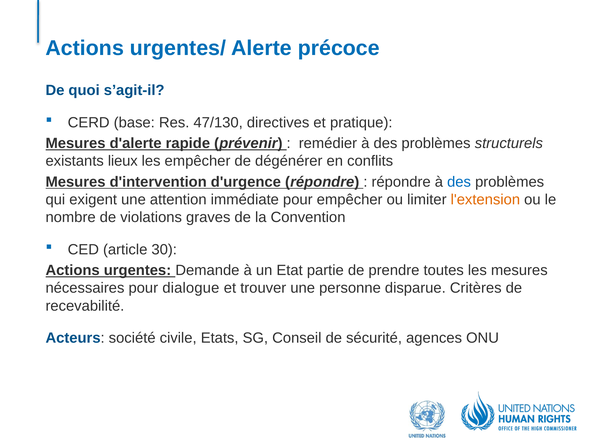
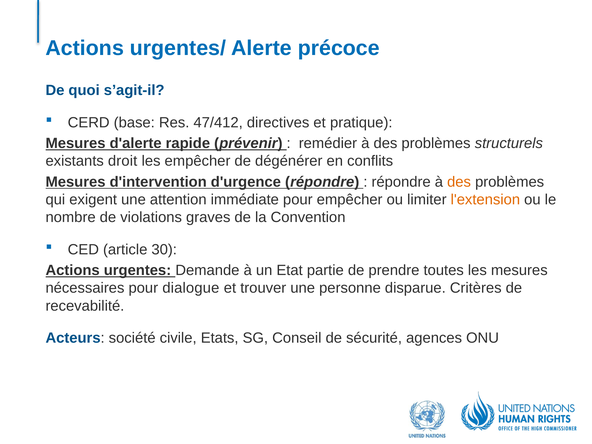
47/130: 47/130 -> 47/412 (218, 123)
lieux: lieux -> droit (123, 161)
des colour: blue -> orange (459, 182)
